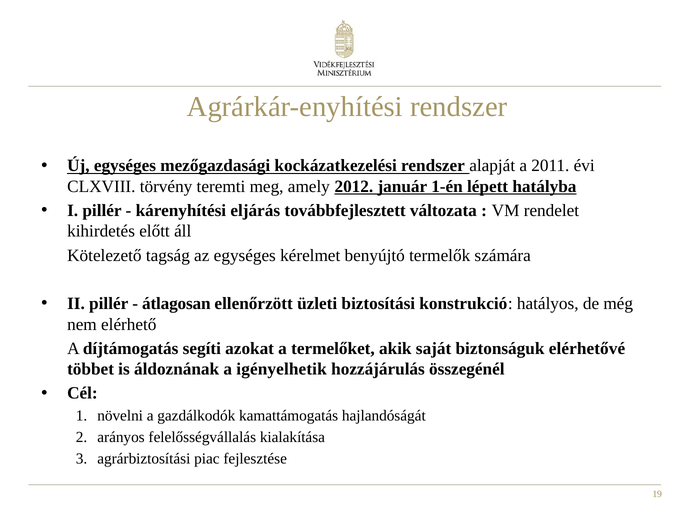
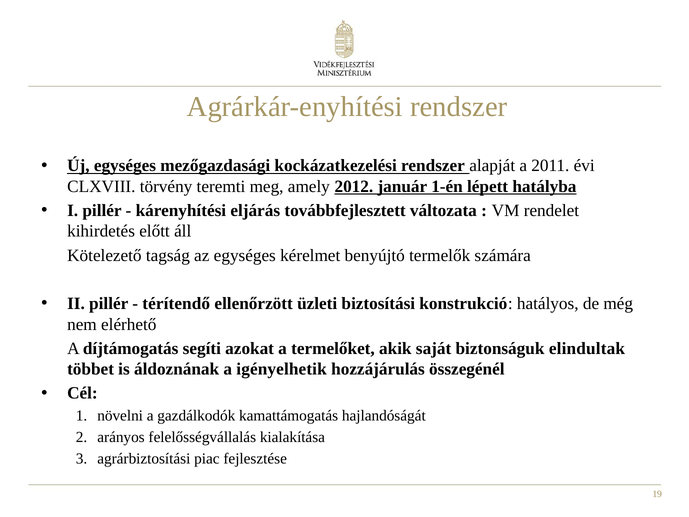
átlagosan: átlagosan -> térítendő (176, 303)
elérhetővé: elérhetővé -> elindultak (587, 348)
